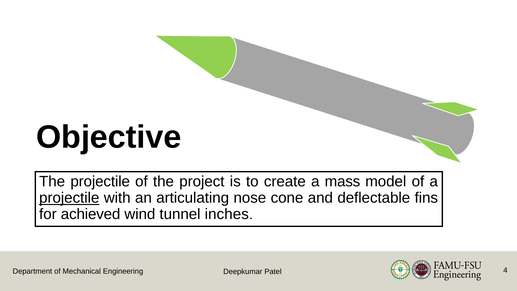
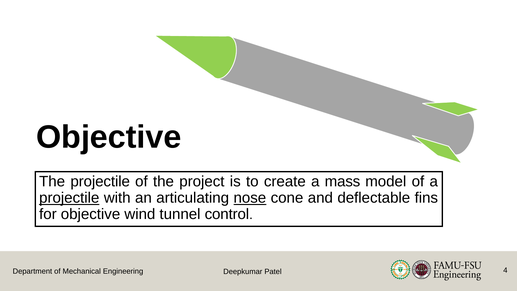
nose underline: none -> present (250, 198)
for achieved: achieved -> objective (91, 214)
inches: inches -> control (227, 214)
